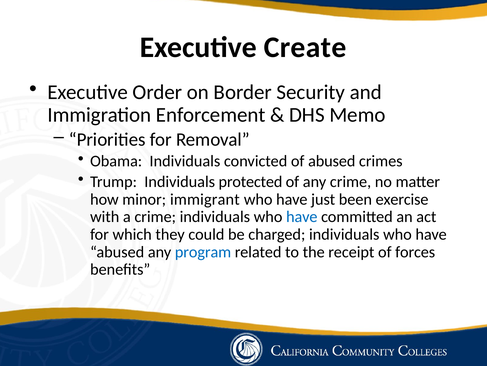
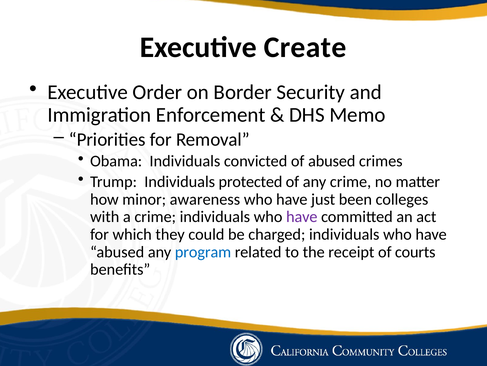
immigrant: immigrant -> awareness (205, 199)
exercise: exercise -> colleges (402, 199)
have colour: blue -> purple (302, 216)
forces: forces -> courts (415, 251)
